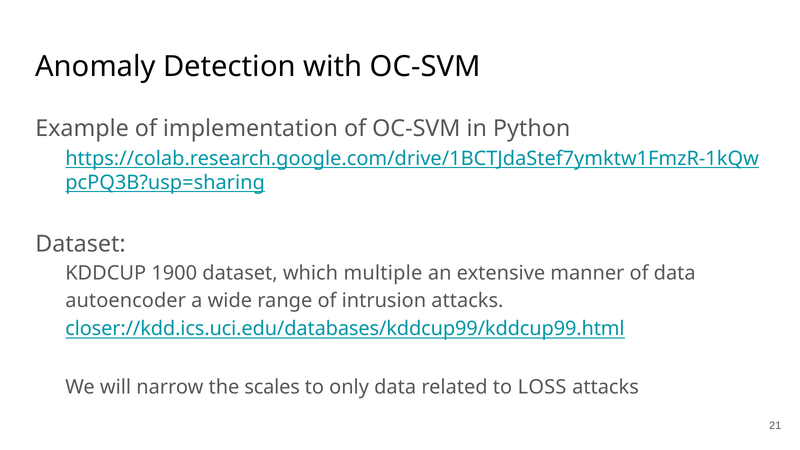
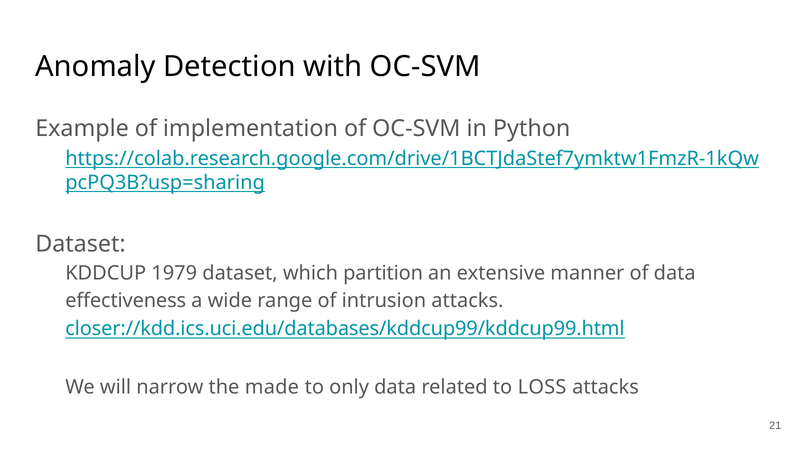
1900: 1900 -> 1979 (174, 273)
multiple: multiple -> partition (383, 273)
autoencoder: autoencoder -> effectiveness (126, 301)
scales: scales -> made (272, 387)
